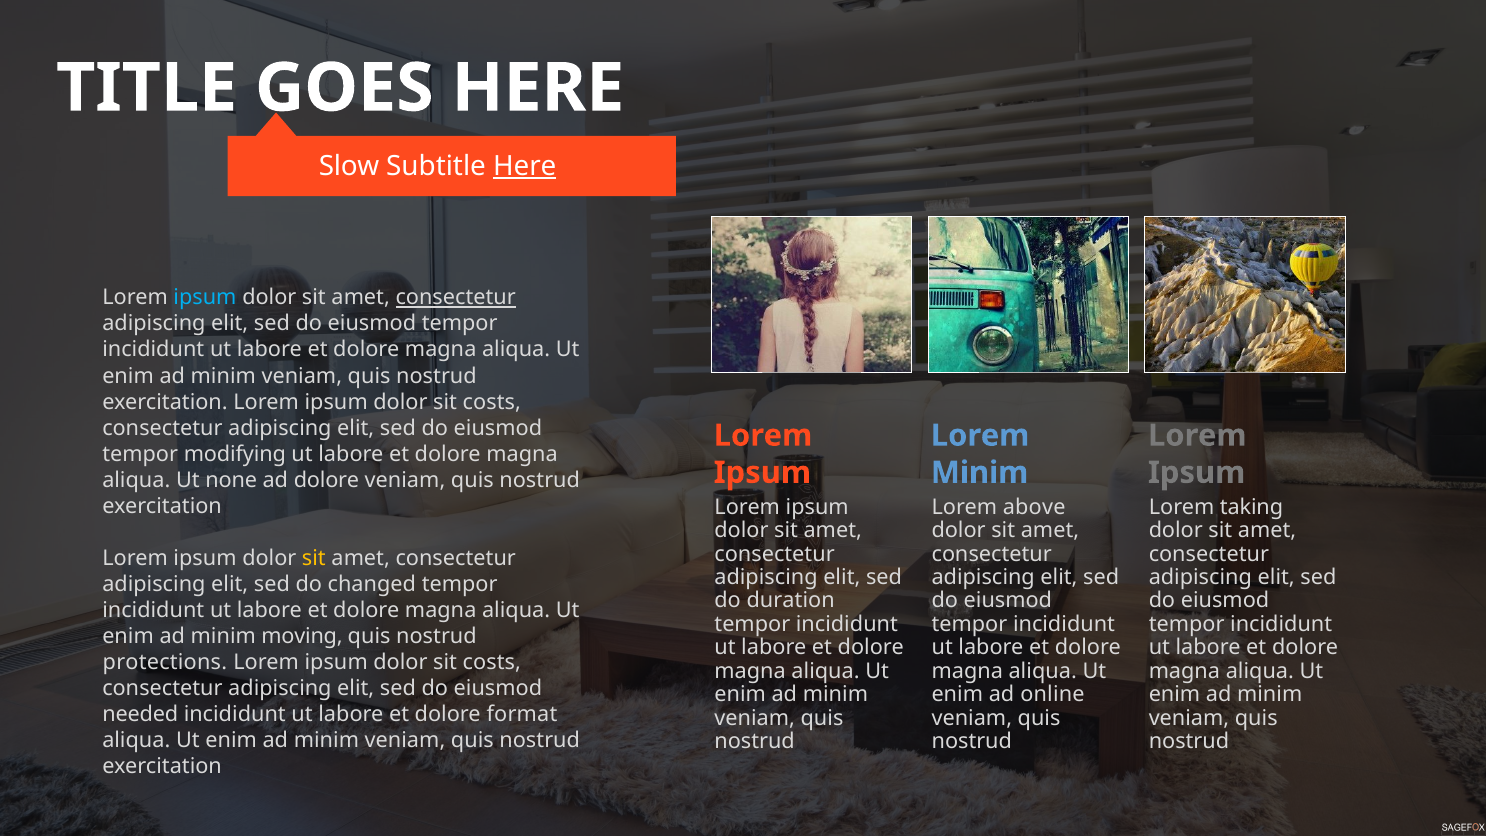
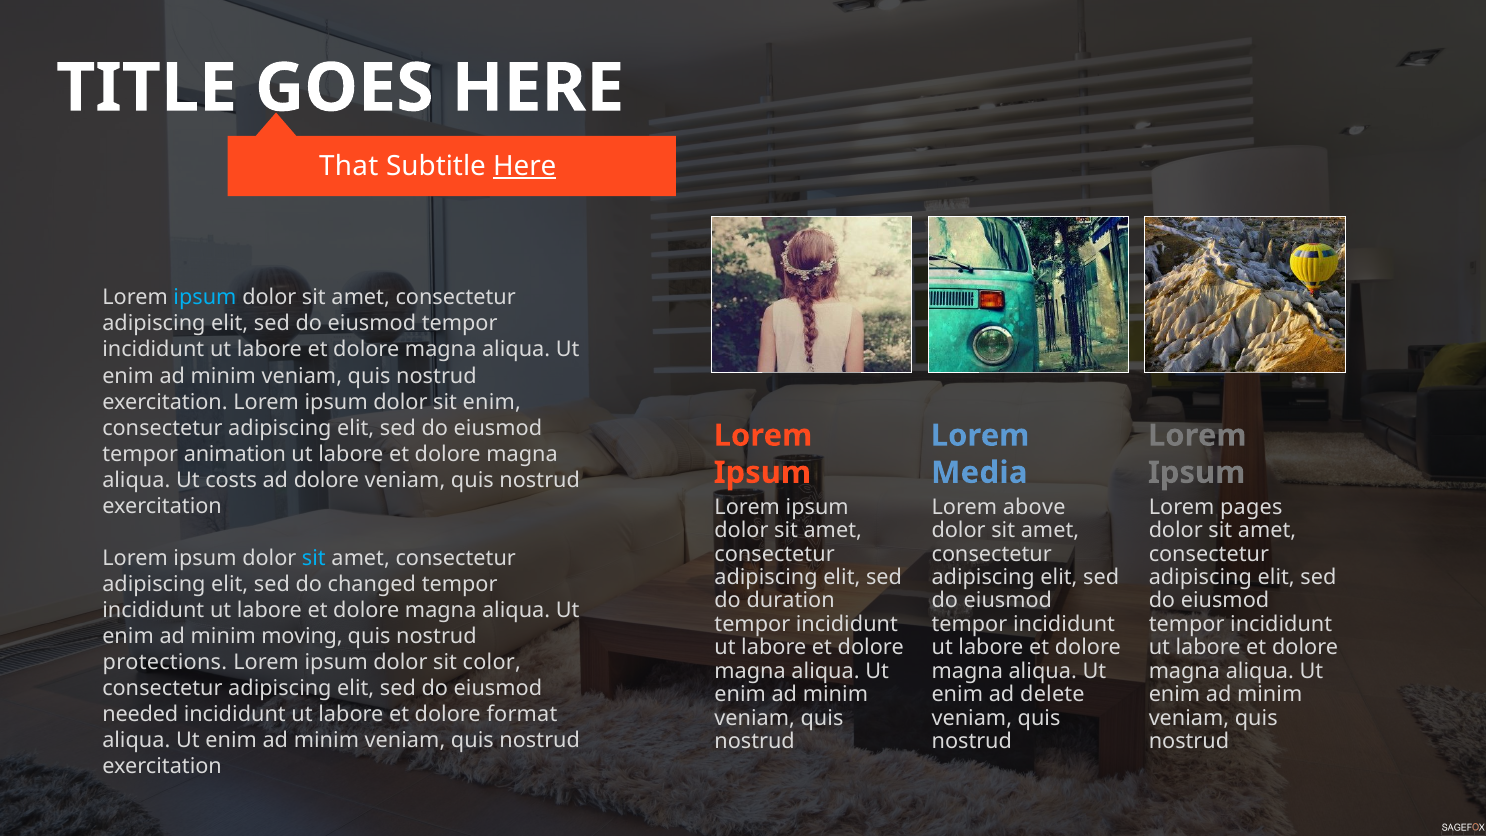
Slow: Slow -> That (349, 166)
consectetur underline: present -> none (456, 298)
costs: costs -> enim (492, 402)
modifying: modifying -> animation (235, 454)
Minim: Minim -> Media (979, 473)
none: none -> costs (231, 480)
taking: taking -> pages (1251, 507)
sit colour: yellow -> light blue (314, 558)
costs: costs -> color (492, 662)
online: online -> delete (1052, 694)
